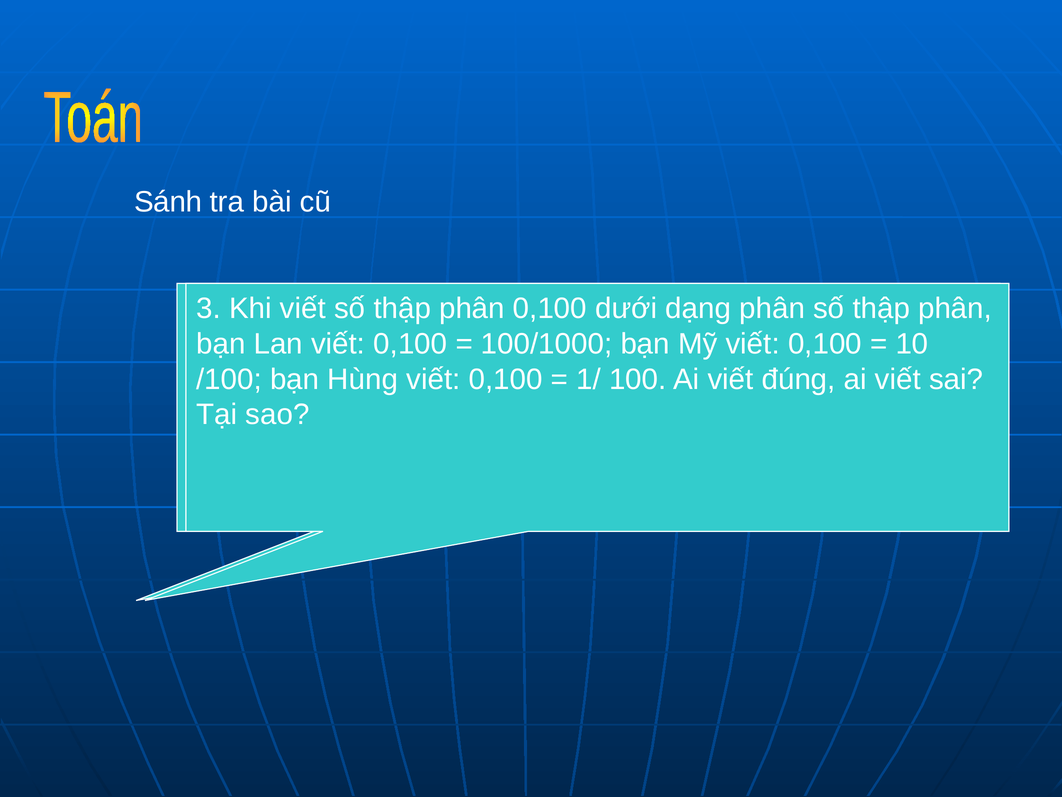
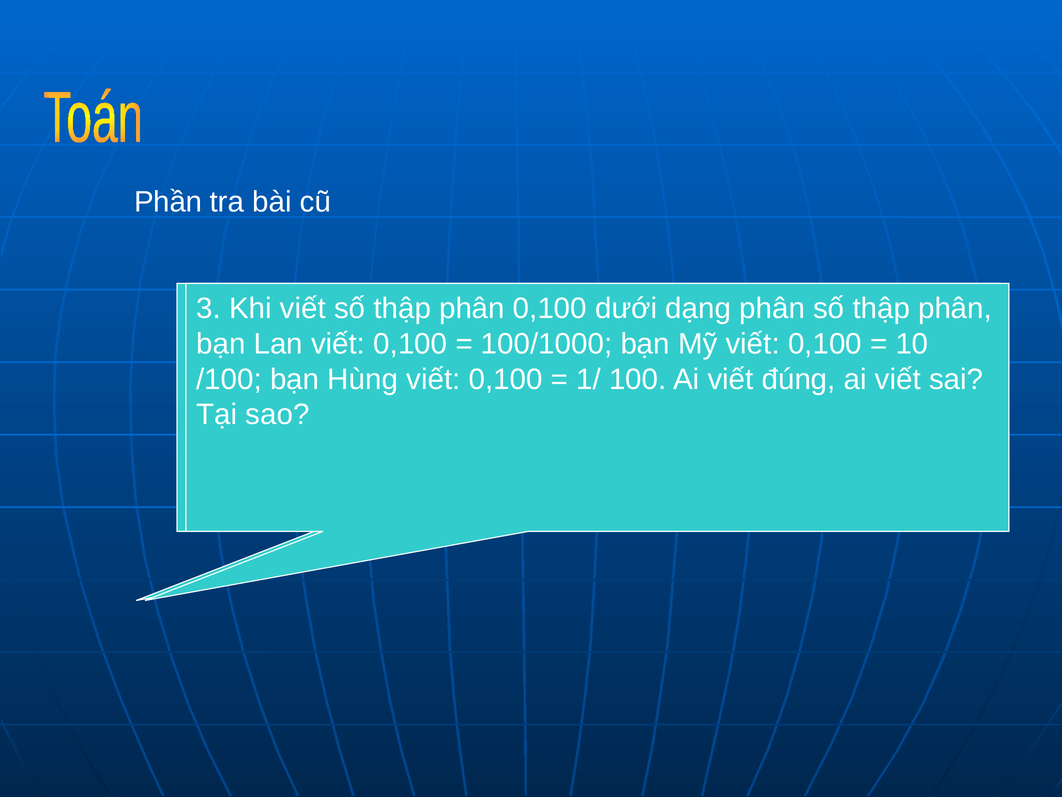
Sánh: Sánh -> Phần (168, 202)
